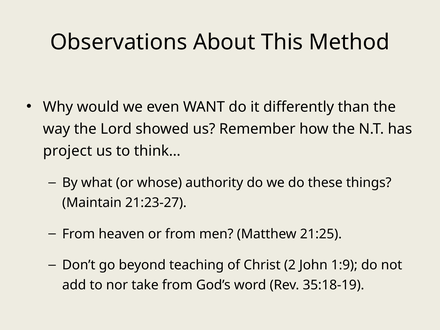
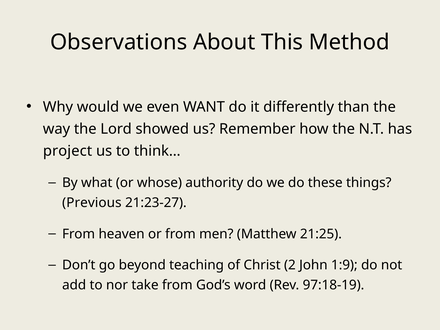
Maintain: Maintain -> Previous (92, 203)
35:18-19: 35:18-19 -> 97:18-19 (334, 285)
